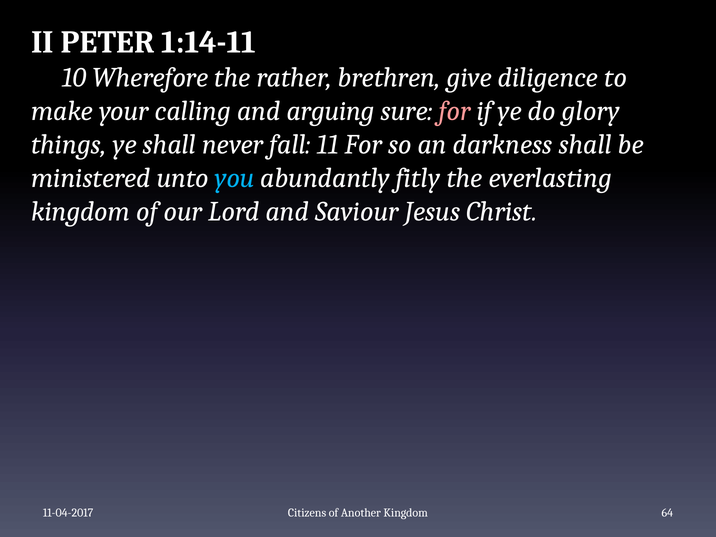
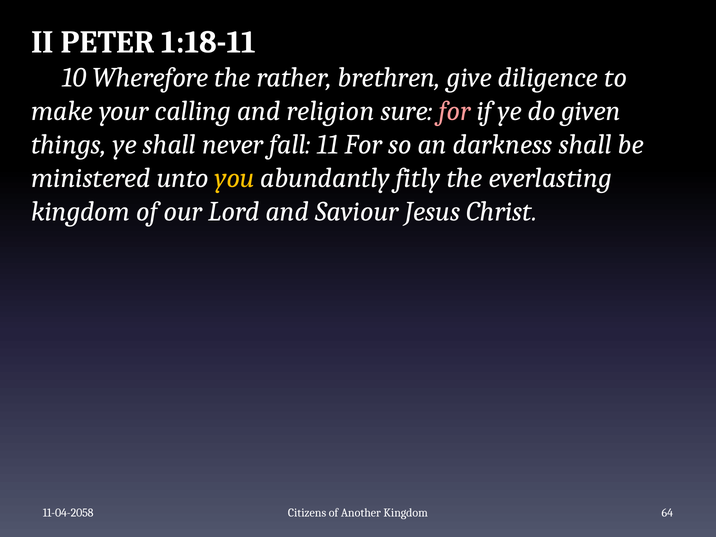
1:14-11: 1:14-11 -> 1:18-11 (208, 42)
arguing: arguing -> religion (330, 111)
glory: glory -> given (591, 111)
you colour: light blue -> yellow (235, 178)
11-04-2017: 11-04-2017 -> 11-04-2058 (68, 513)
